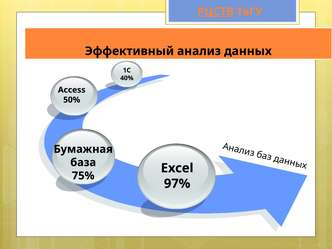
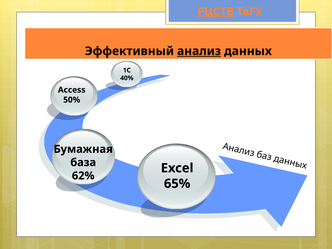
анализ underline: none -> present (199, 51)
75%: 75% -> 62% (83, 176)
97%: 97% -> 65% (177, 184)
